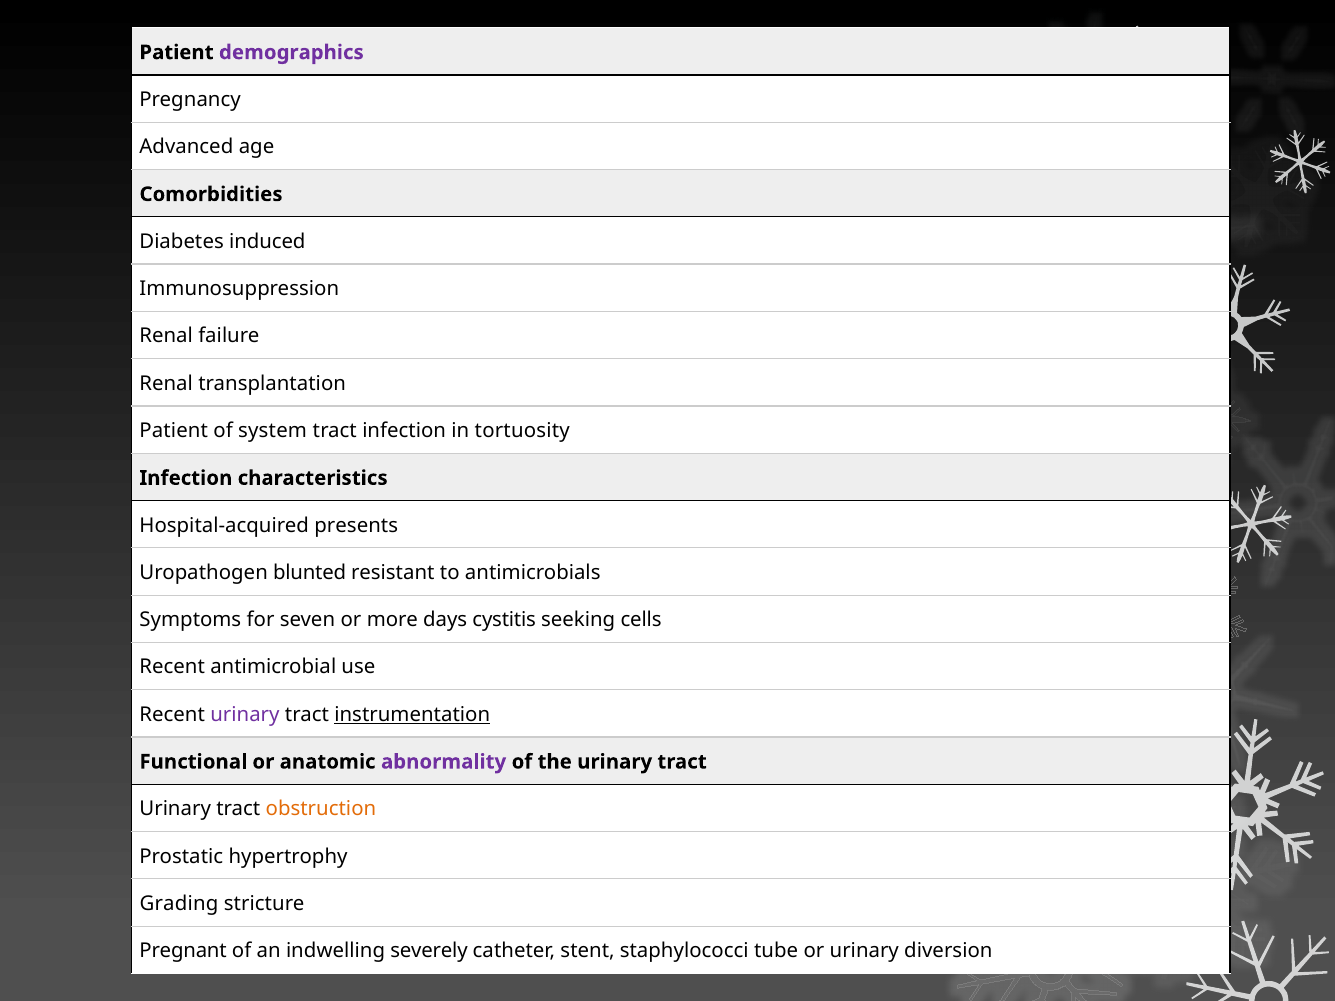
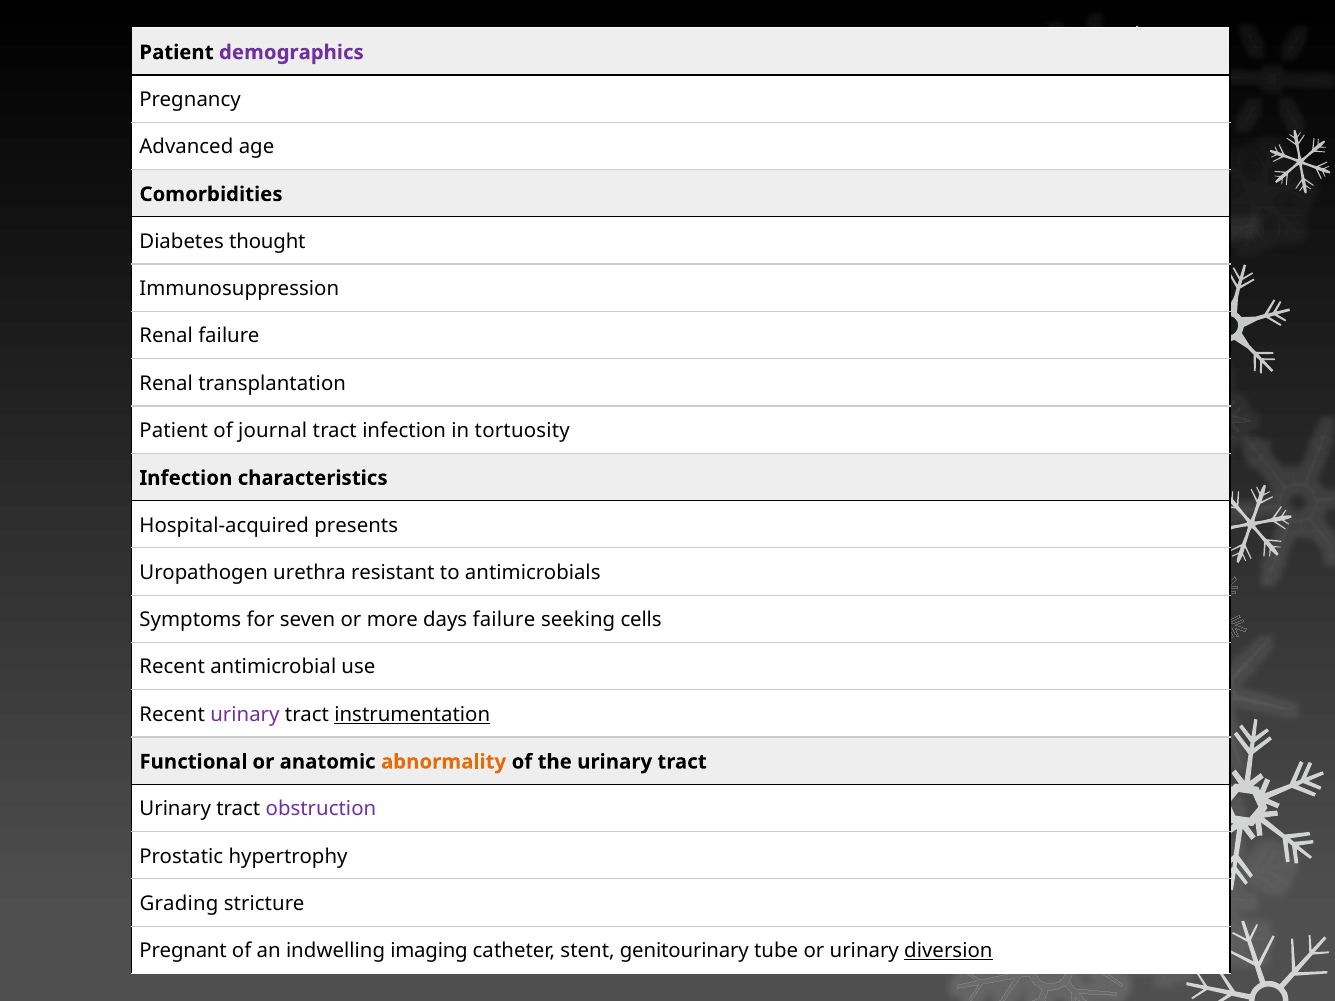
induced: induced -> thought (267, 242)
system: system -> journal (273, 431)
blunted: blunted -> urethra (310, 573)
days cystitis: cystitis -> failure (504, 620)
abnormality colour: purple -> orange (444, 762)
obstruction colour: orange -> purple (321, 809)
severely: severely -> imaging (429, 951)
staphylococci: staphylococci -> genitourinary (684, 951)
diversion underline: none -> present (948, 951)
